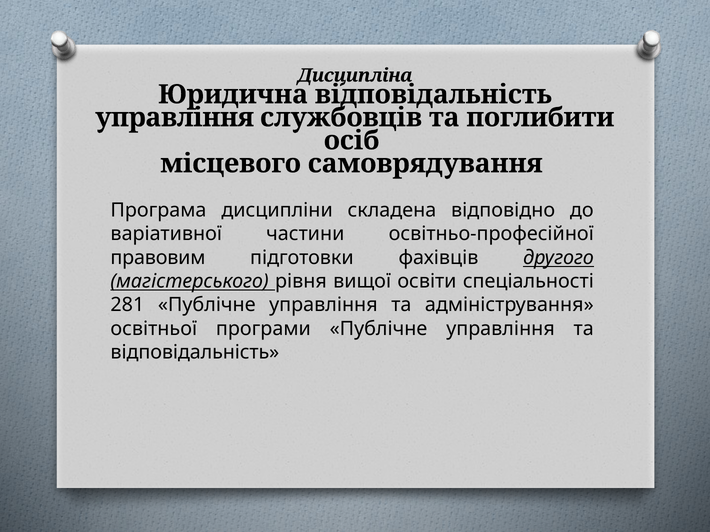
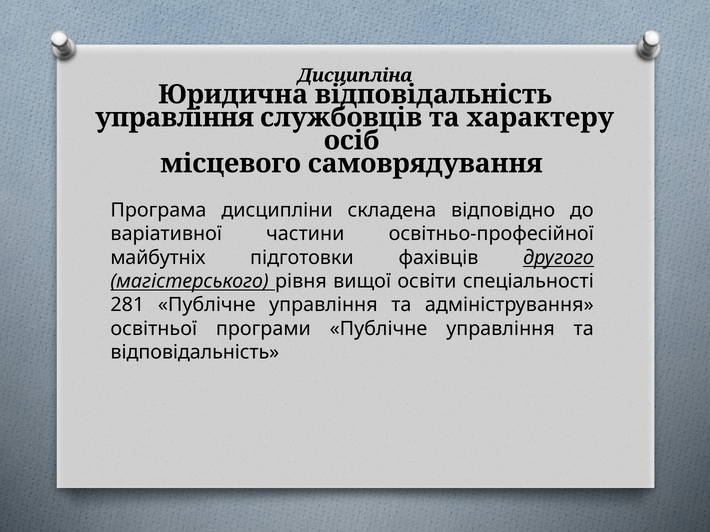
поглибити: поглибити -> характеру (540, 118)
правовим: правовим -> майбутніх (158, 258)
